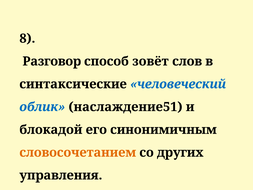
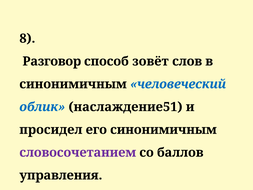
синтаксические: синтаксические -> синонимичным (73, 84)
блокадой: блокадой -> просидел (51, 130)
словосочетанием colour: orange -> purple (78, 152)
других: других -> баллов (180, 152)
